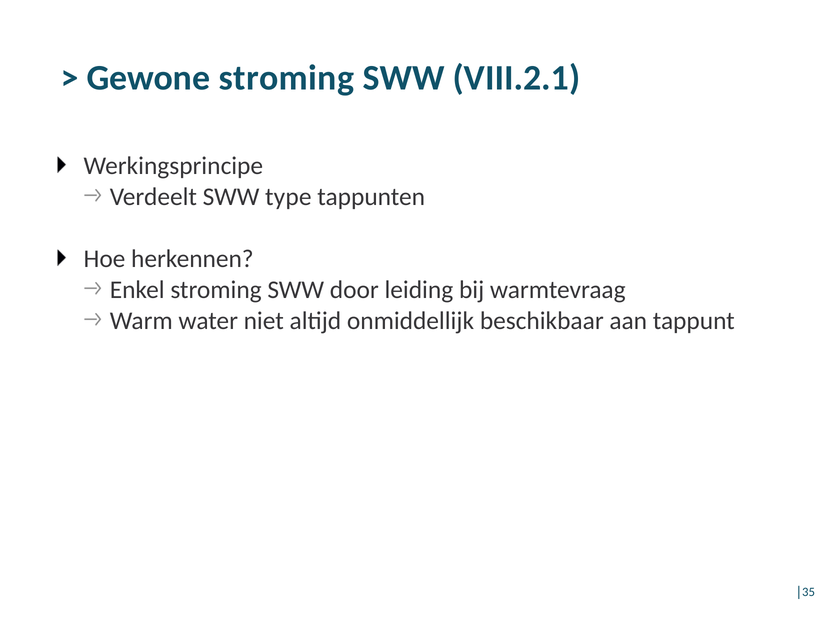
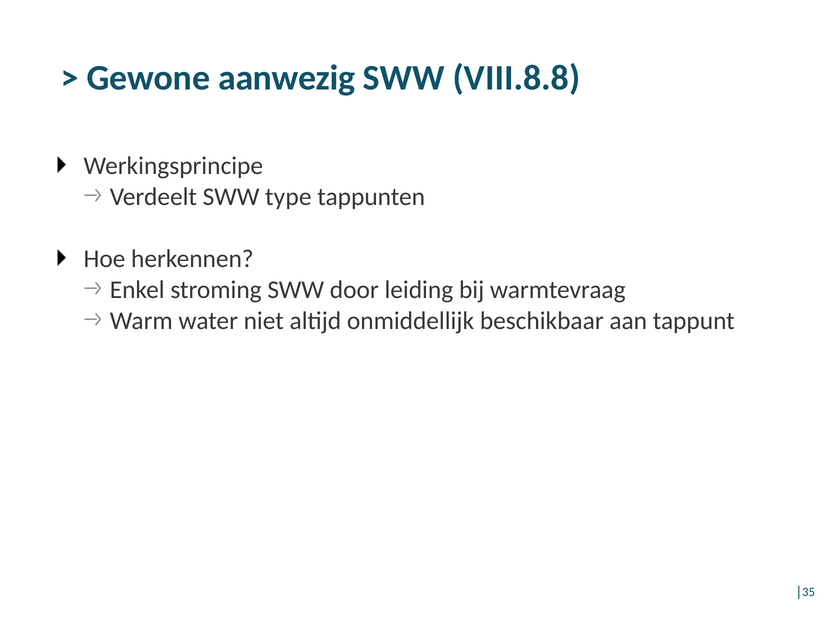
Gewone stroming: stroming -> aanwezig (287, 78)
VIII.2.1: VIII.2.1 -> VIII.8.8 (516, 78)
